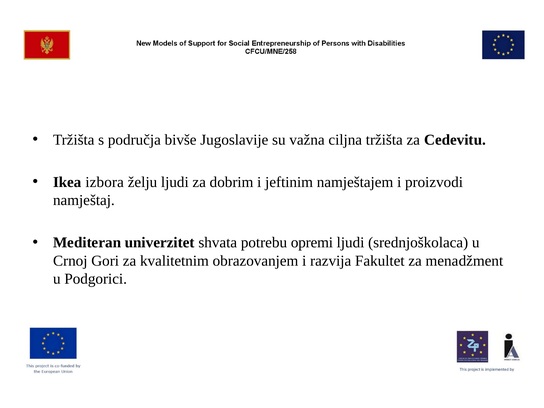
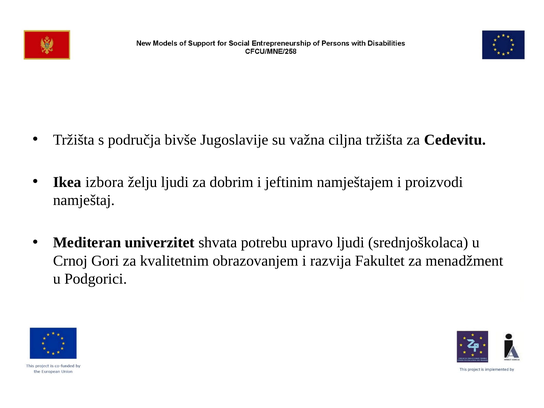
opremi: opremi -> upravo (312, 243)
